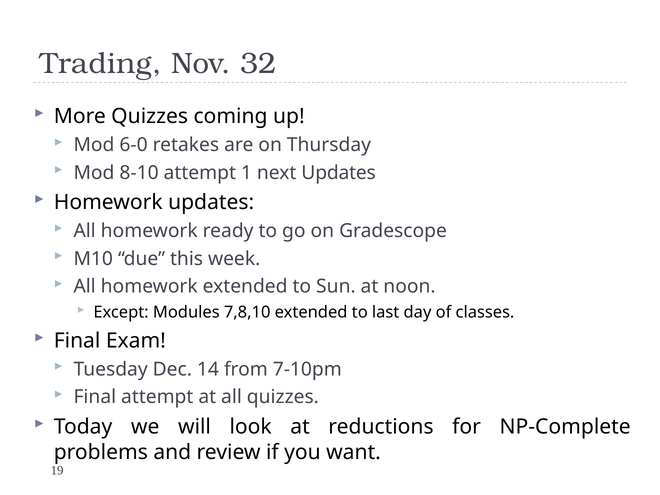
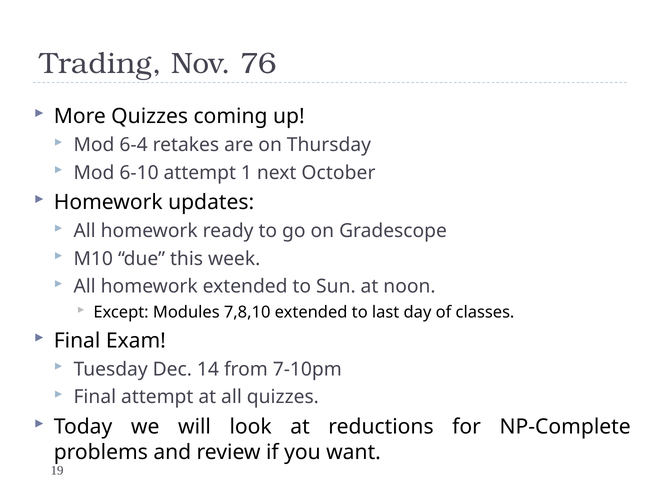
32: 32 -> 76 (258, 64)
6-0: 6-0 -> 6-4 (134, 145)
8-10: 8-10 -> 6-10 (139, 173)
next Updates: Updates -> October (338, 173)
